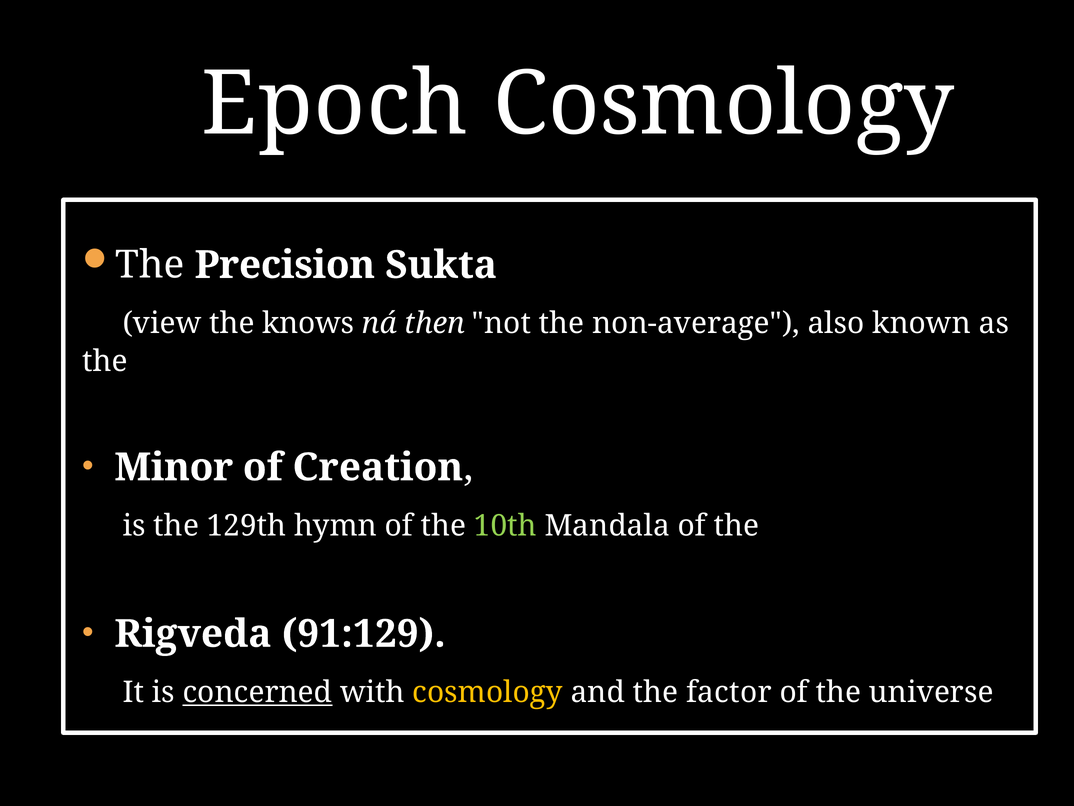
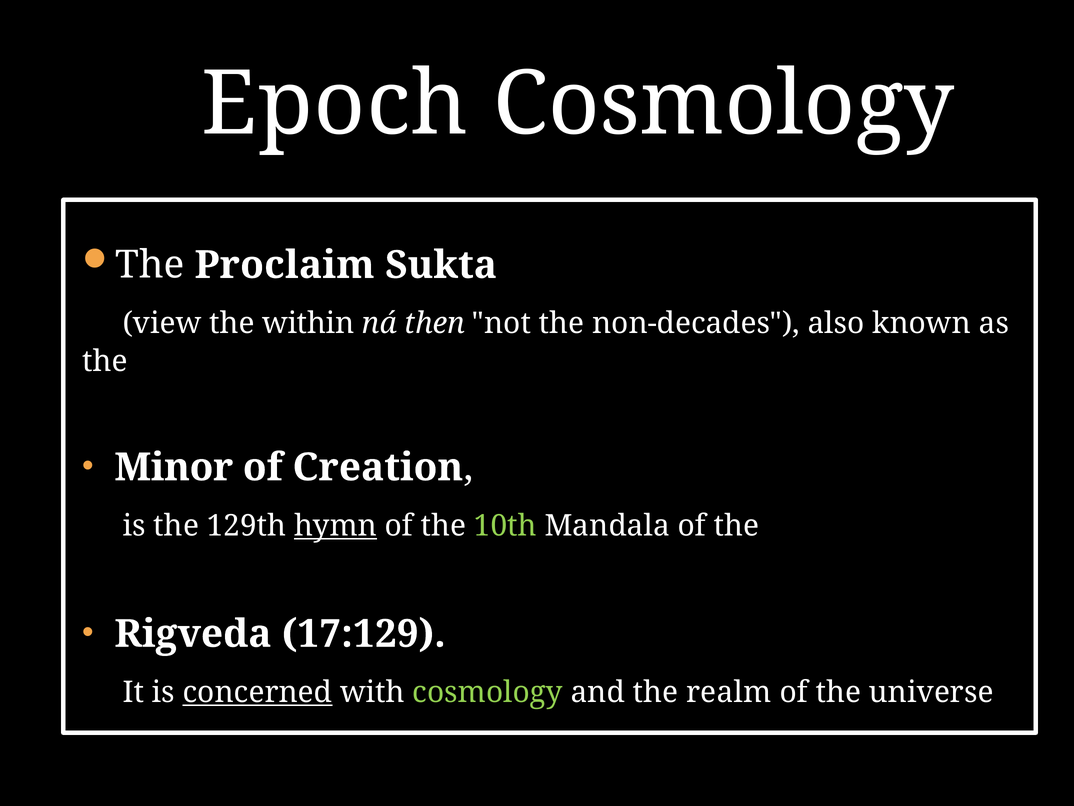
Precision: Precision -> Proclaim (285, 265)
knows: knows -> within (308, 323)
non-average: non-average -> non-decades (696, 323)
hymn underline: none -> present (336, 526)
91:129: 91:129 -> 17:129 (364, 634)
cosmology colour: yellow -> light green (488, 692)
factor: factor -> realm (729, 692)
